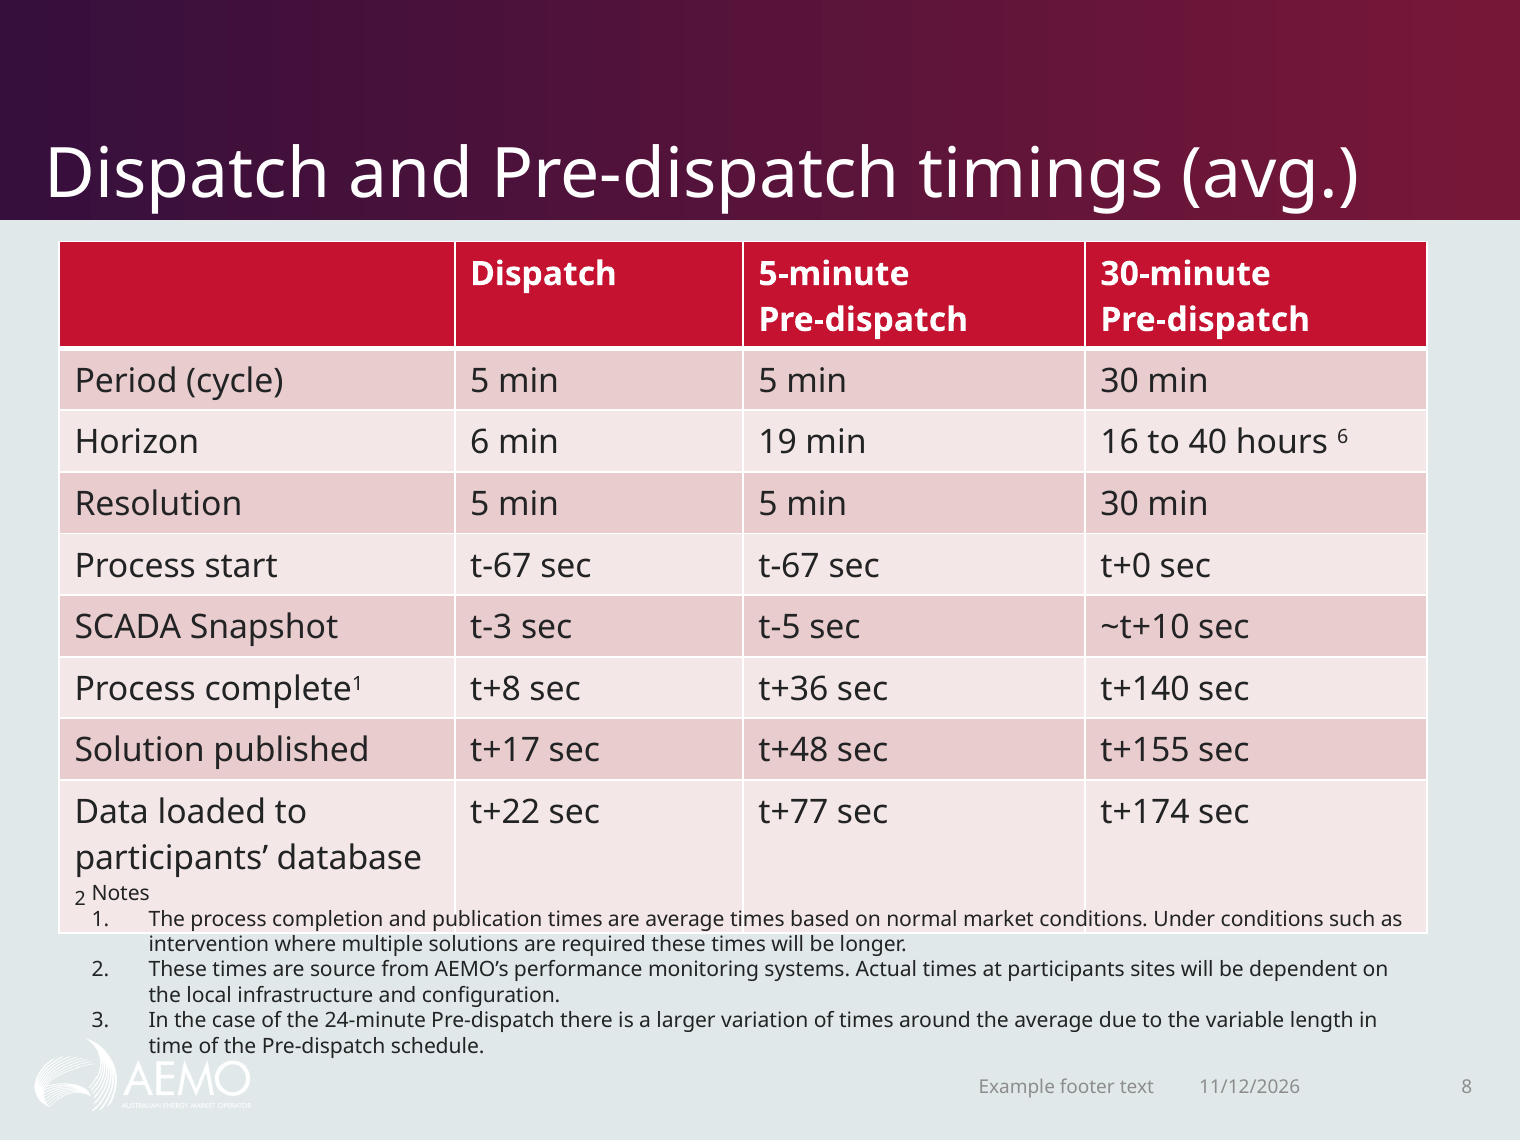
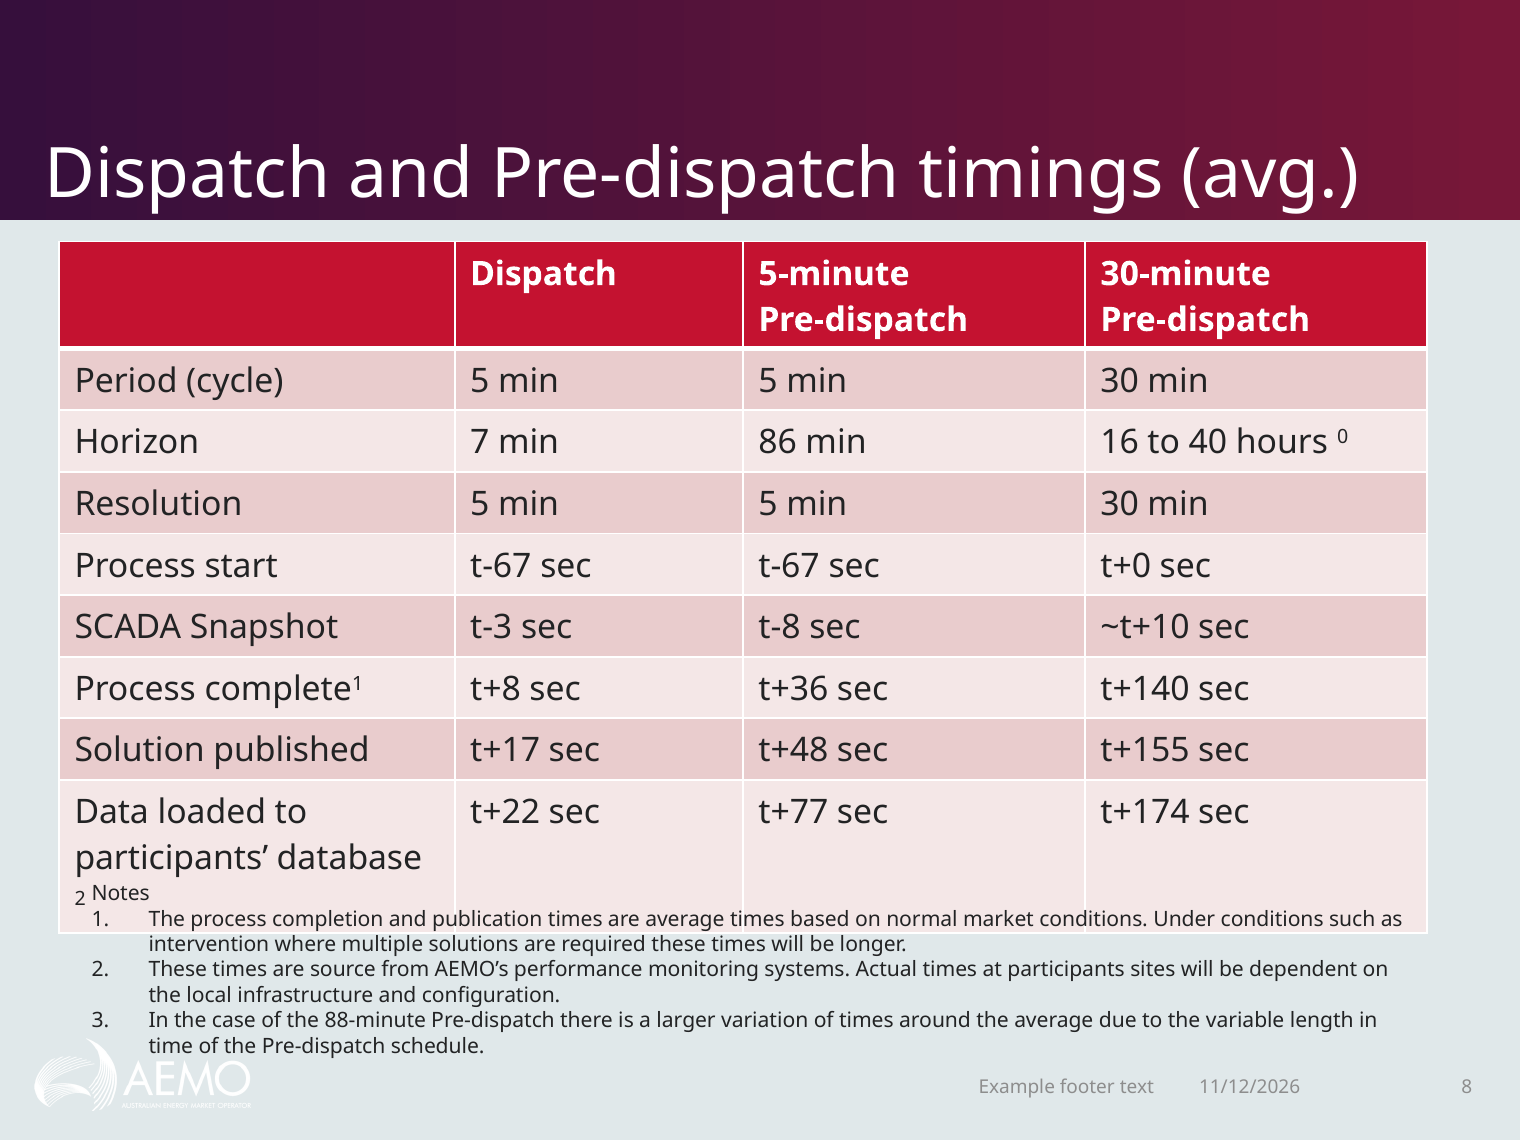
Horizon 6: 6 -> 7 (480, 443)
19: 19 -> 86 (778, 443)
hours 6: 6 -> 0 (1343, 437)
t-5: t-5 -> t-8 (780, 628)
24-minute: 24-minute -> 88-minute (375, 1021)
